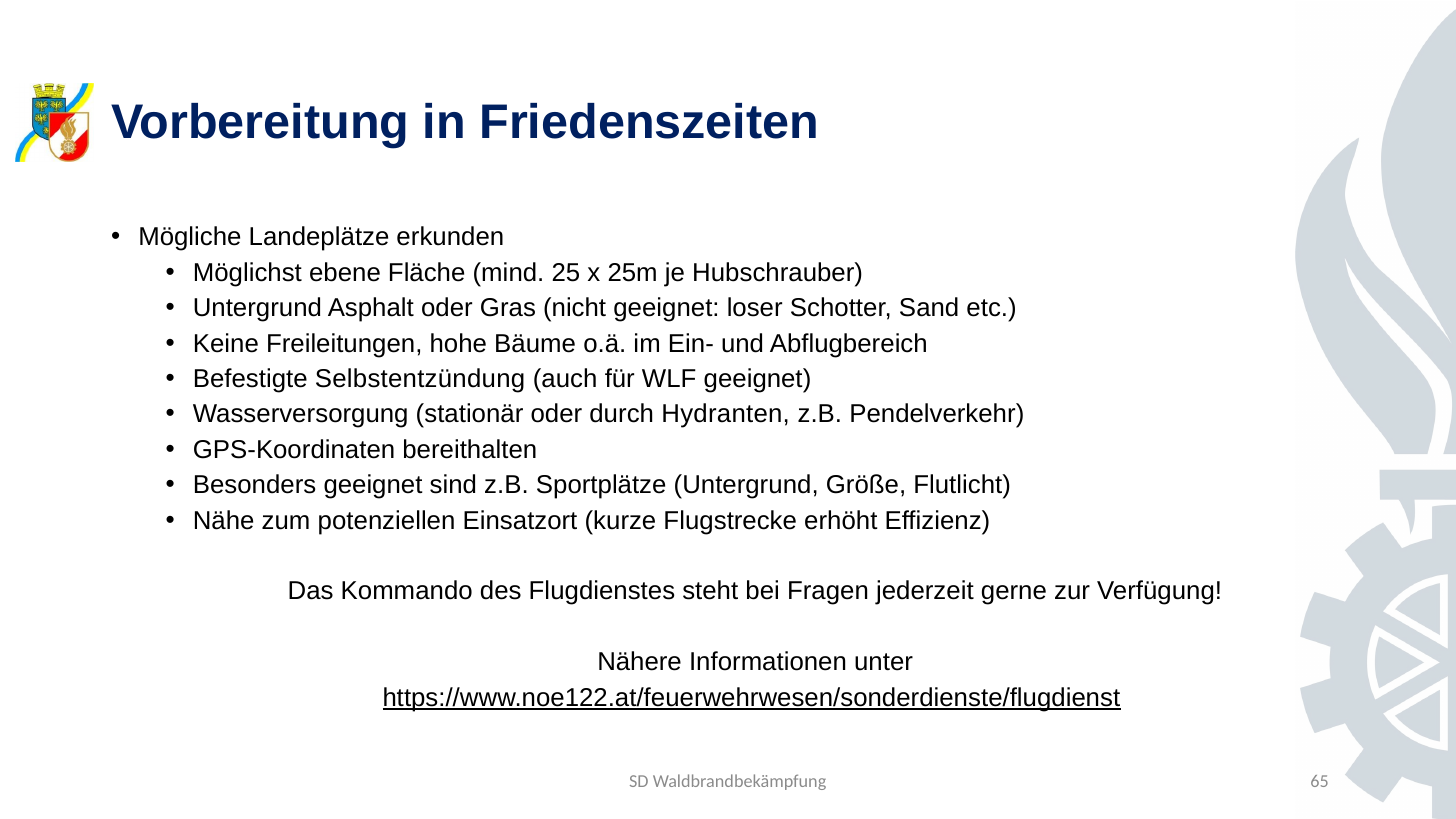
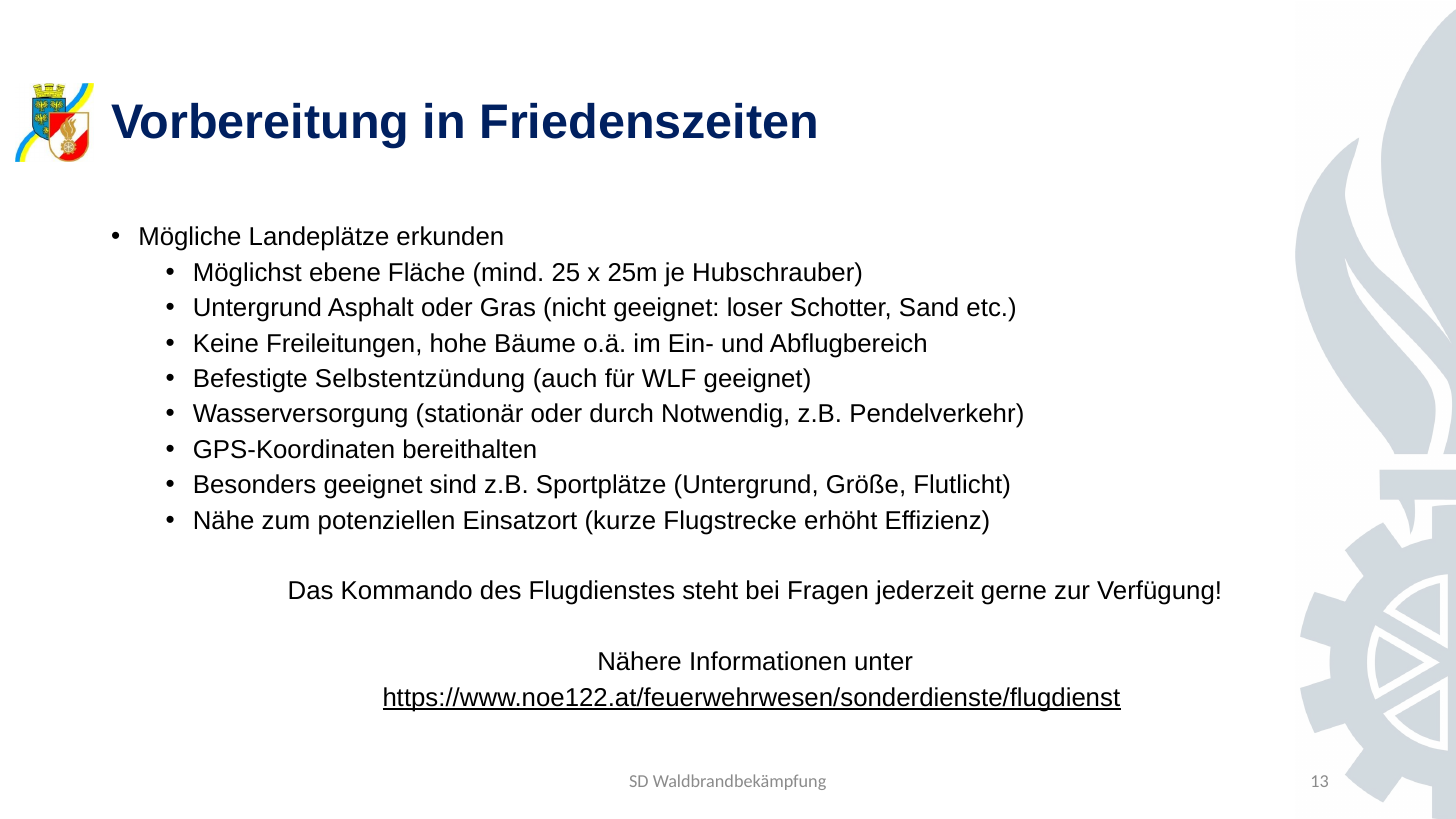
Hydranten: Hydranten -> Notwendig (726, 414)
65: 65 -> 13 (1320, 782)
